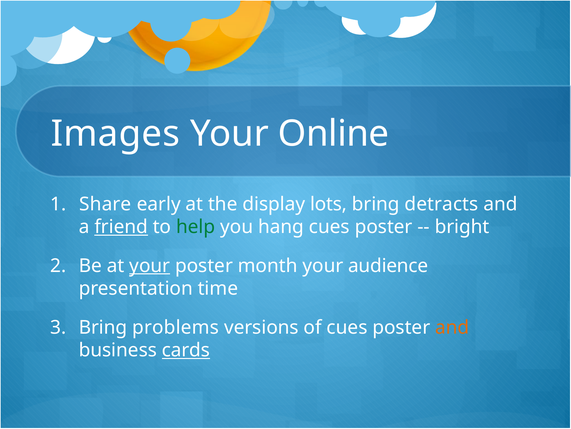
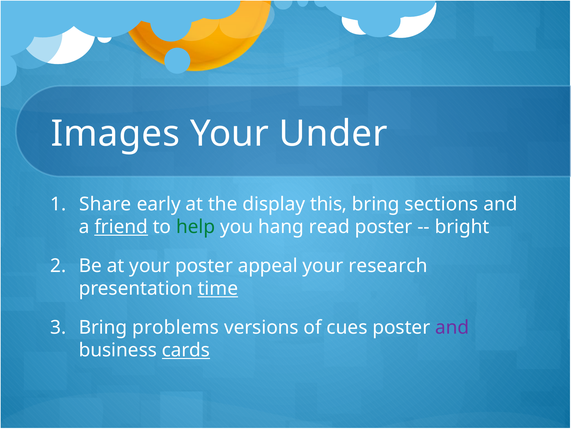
Online: Online -> Under (333, 134)
lots: lots -> this (329, 204)
detracts: detracts -> sections (442, 204)
hang cues: cues -> read (329, 227)
your underline: present -> none (150, 265)
month: month -> appeal (268, 265)
audience: audience -> research (388, 265)
time underline: none -> present (218, 288)
and colour: orange -> purple (452, 327)
